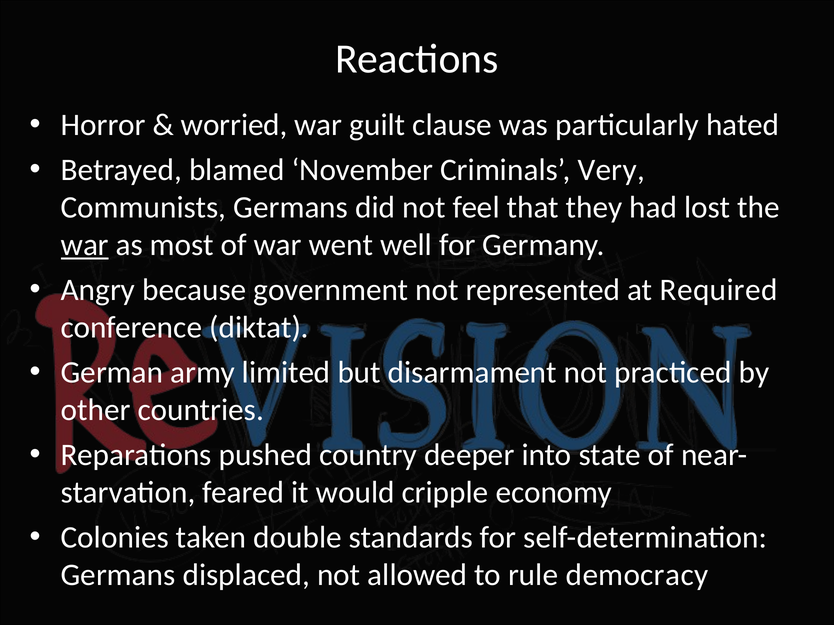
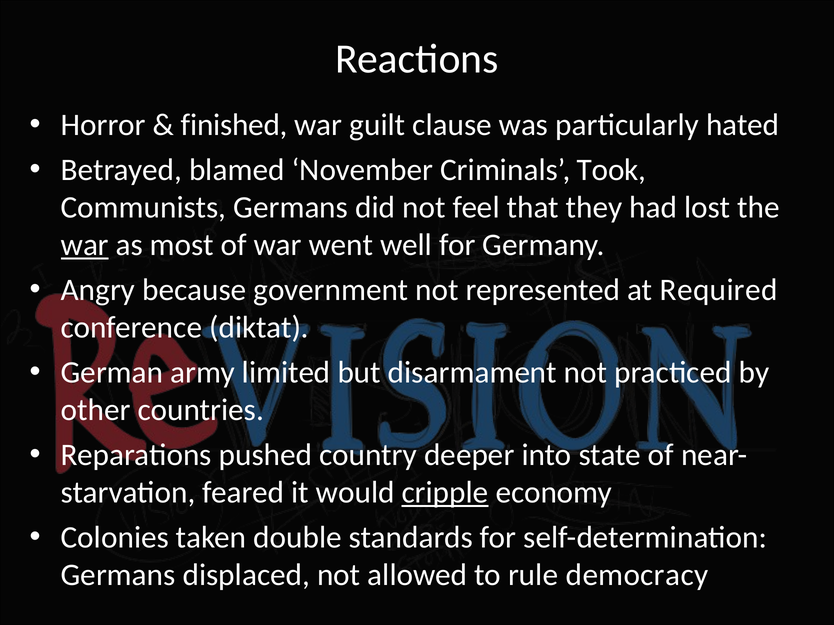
worried: worried -> finished (234, 125)
Very: Very -> Took (611, 170)
cripple underline: none -> present (445, 493)
